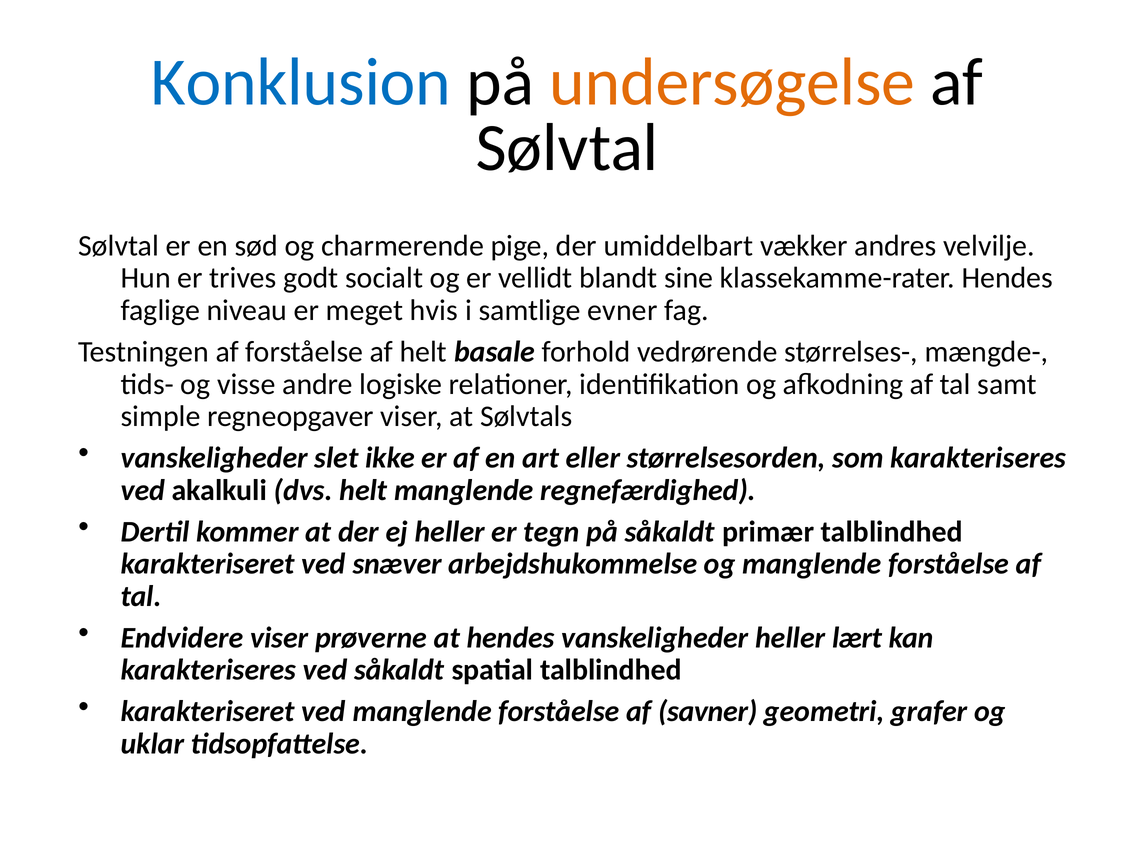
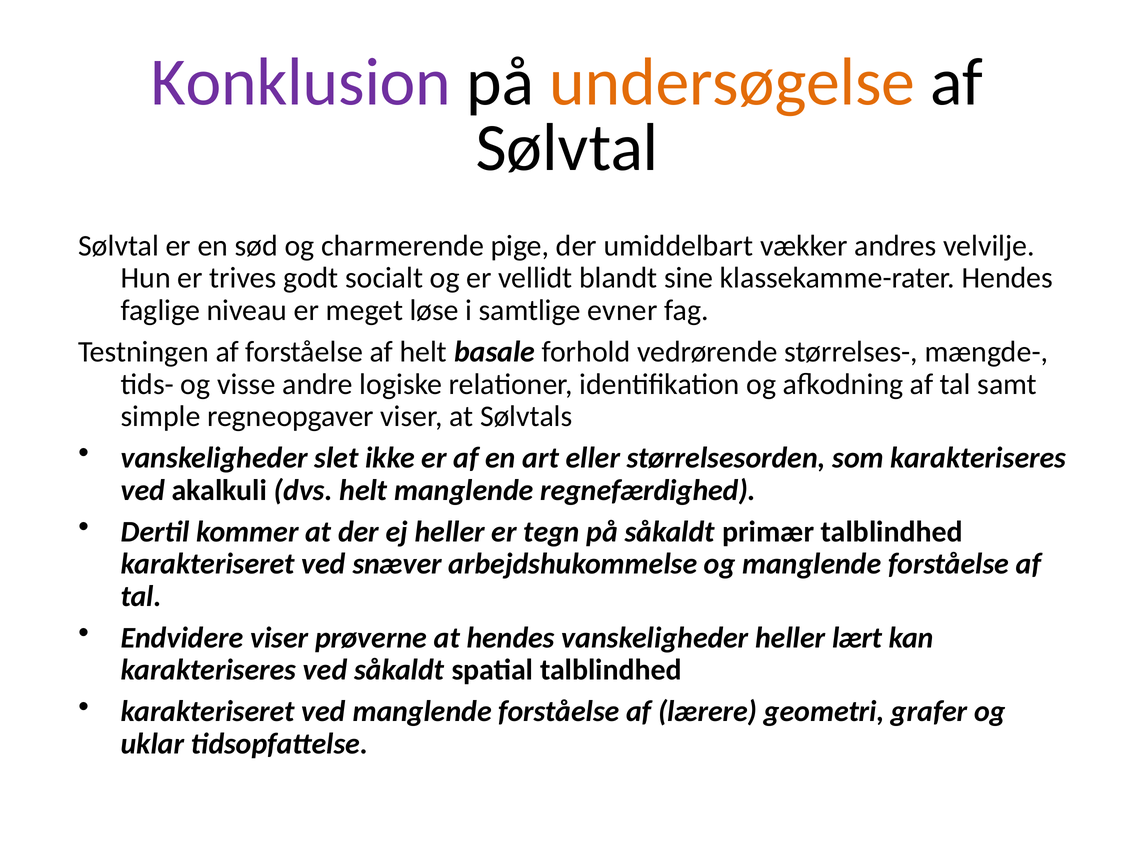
Konklusion colour: blue -> purple (301, 83)
hvis: hvis -> løse (434, 310)
savner: savner -> lærere (708, 711)
